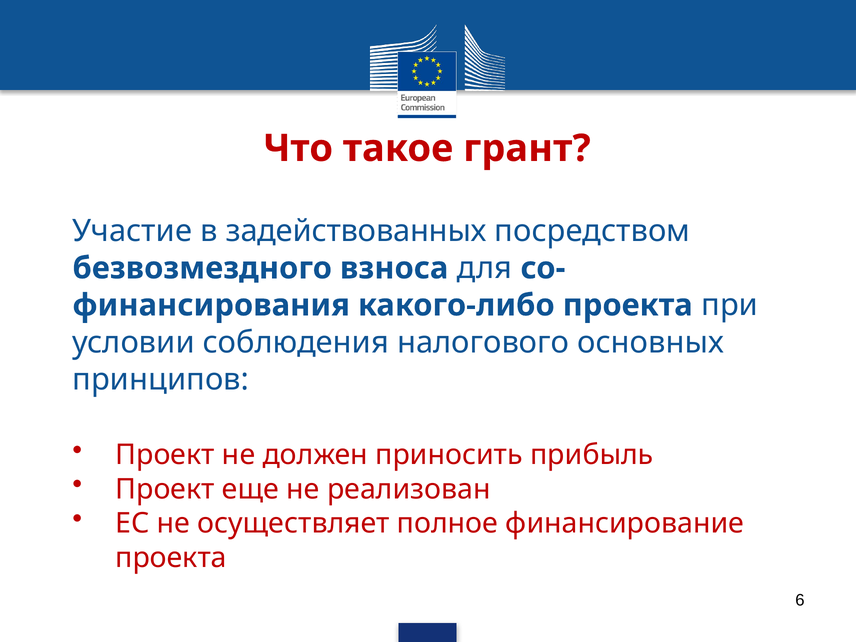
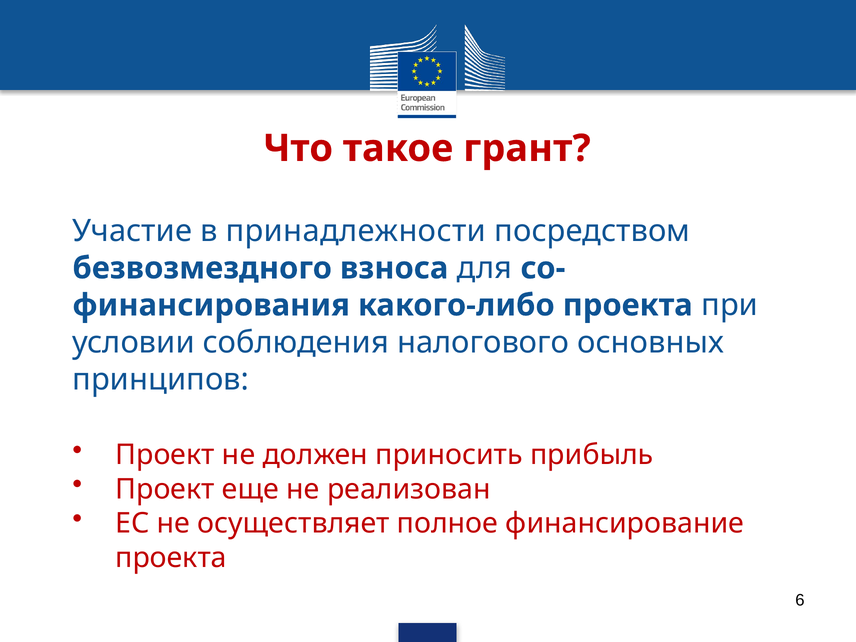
задействованных: задействованных -> принадлежности (356, 231)
